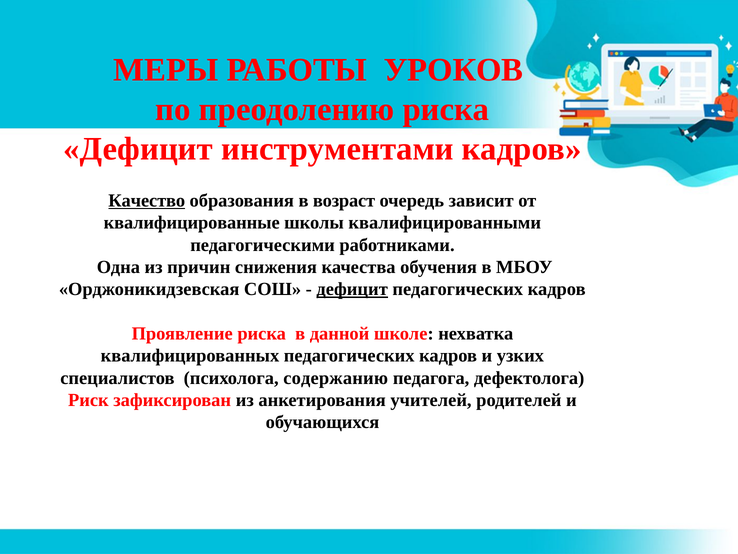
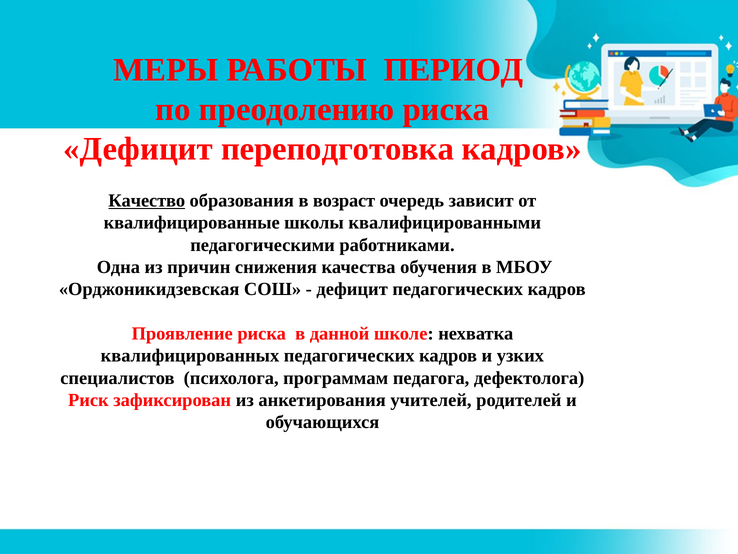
УРОКОВ: УРОКОВ -> ПЕРИОД (453, 70)
инструментами: инструментами -> переподготовка (338, 149)
дефицит underline: present -> none (352, 289)
содержанию: содержанию -> программам (336, 378)
